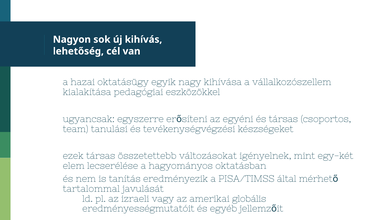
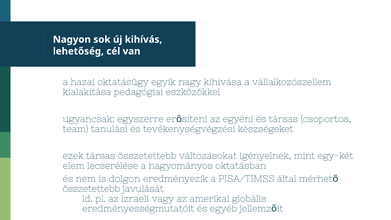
tanítás: tanítás -> dolgon (125, 179)
tartalommal: tartalommal -> összetettebb (91, 189)
